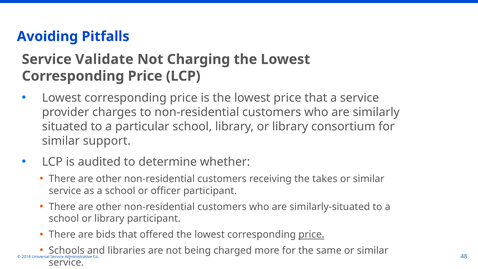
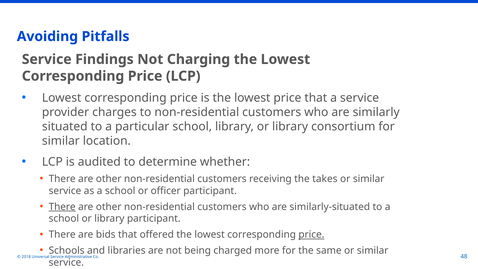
Validate: Validate -> Findings (104, 59)
support: support -> location (107, 141)
There underline: none -> present (62, 207)
